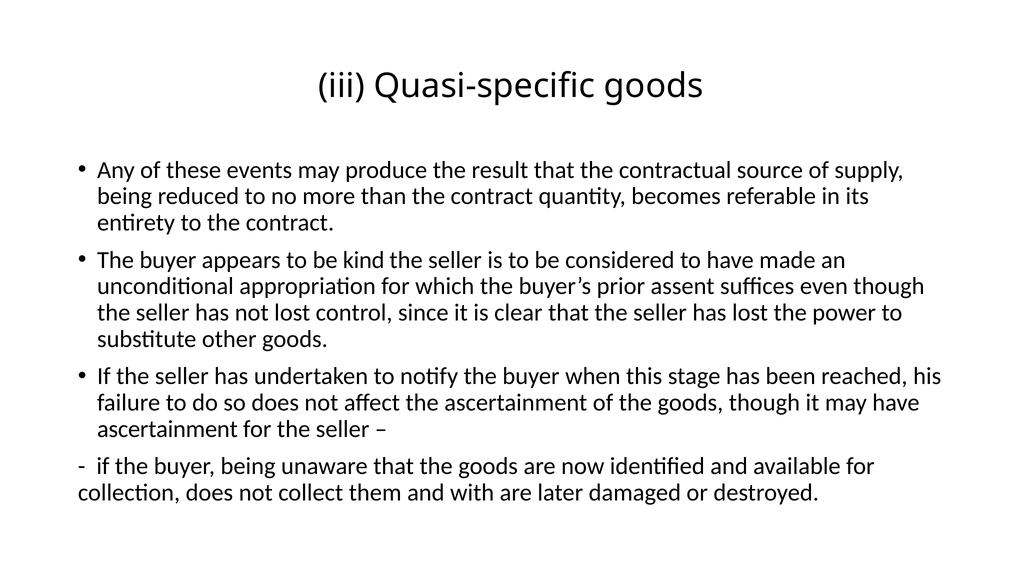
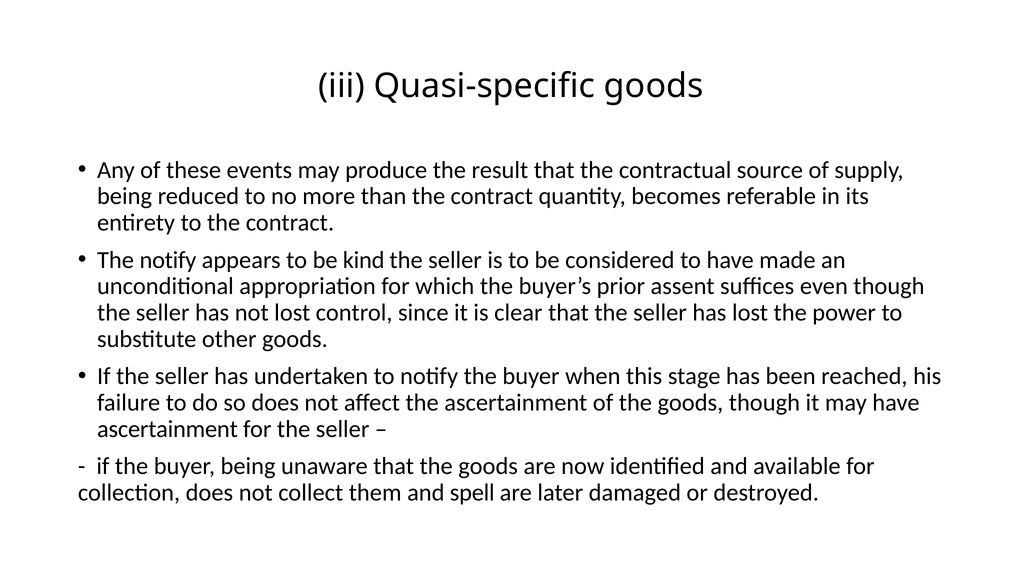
buyer: buyer -> notify (168, 260)
with: with -> spell (472, 493)
